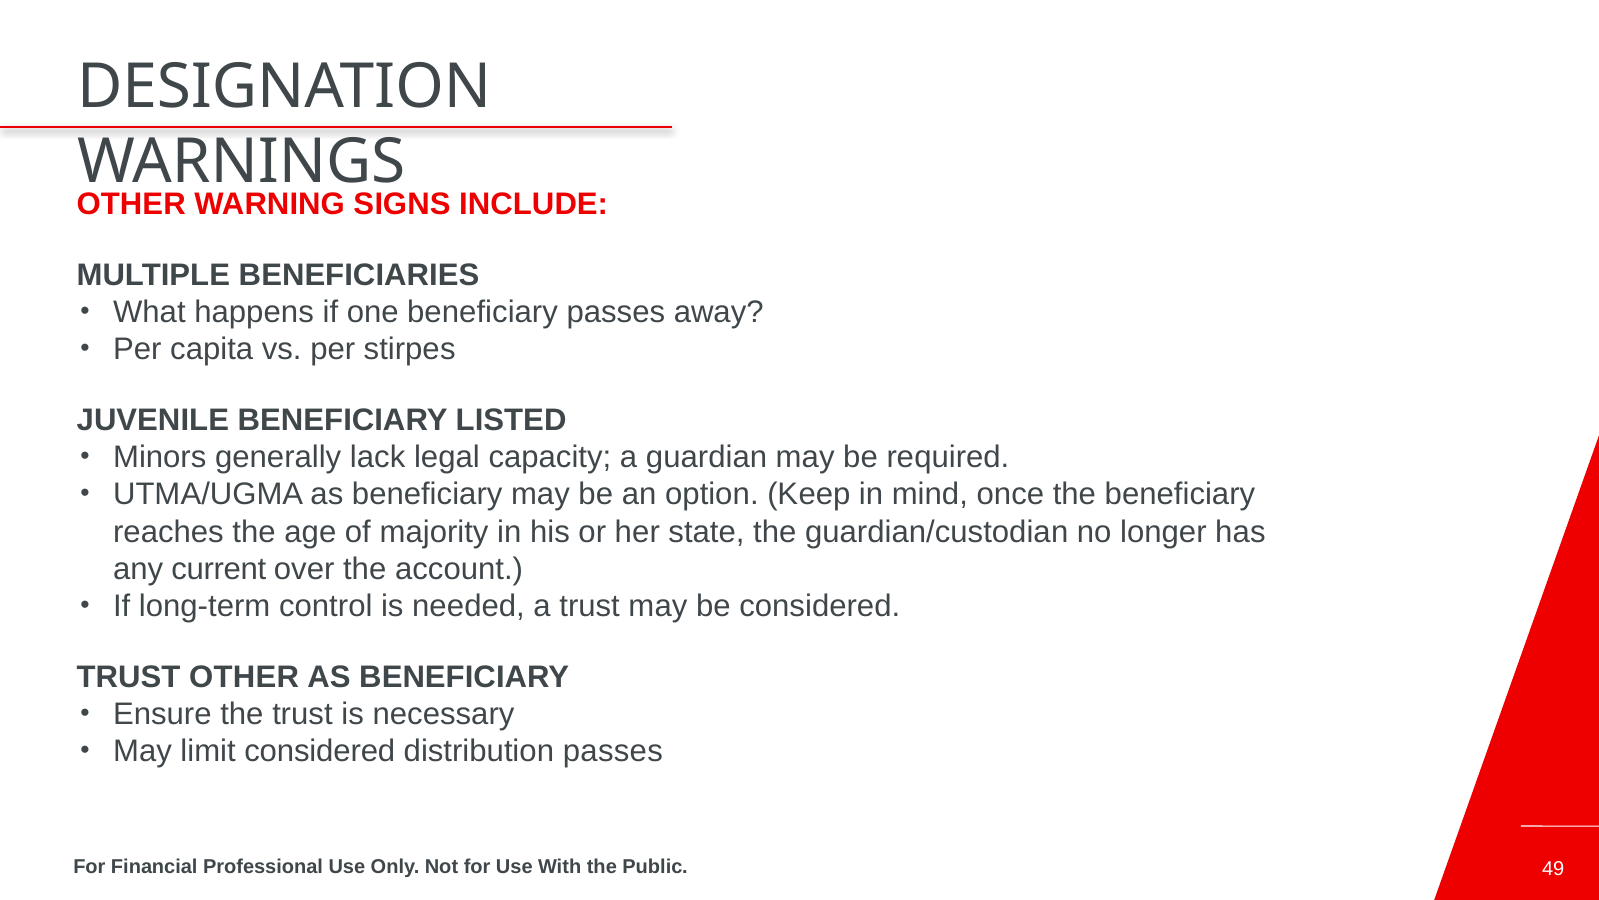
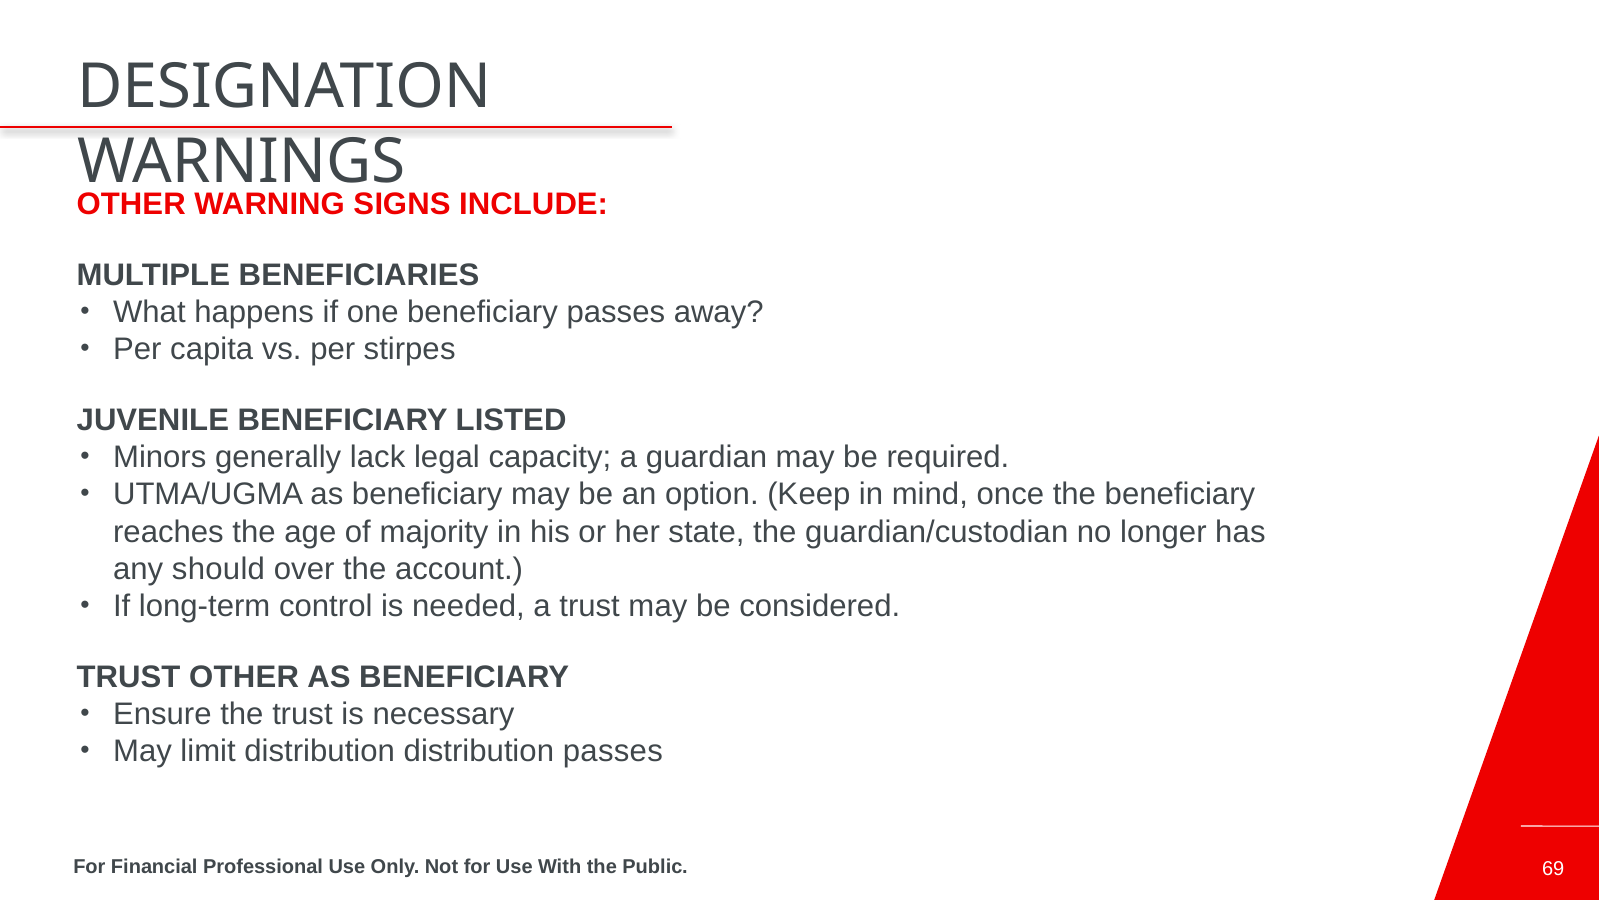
current: current -> should (218, 569)
limit considered: considered -> distribution (320, 751)
49: 49 -> 69 (1553, 868)
